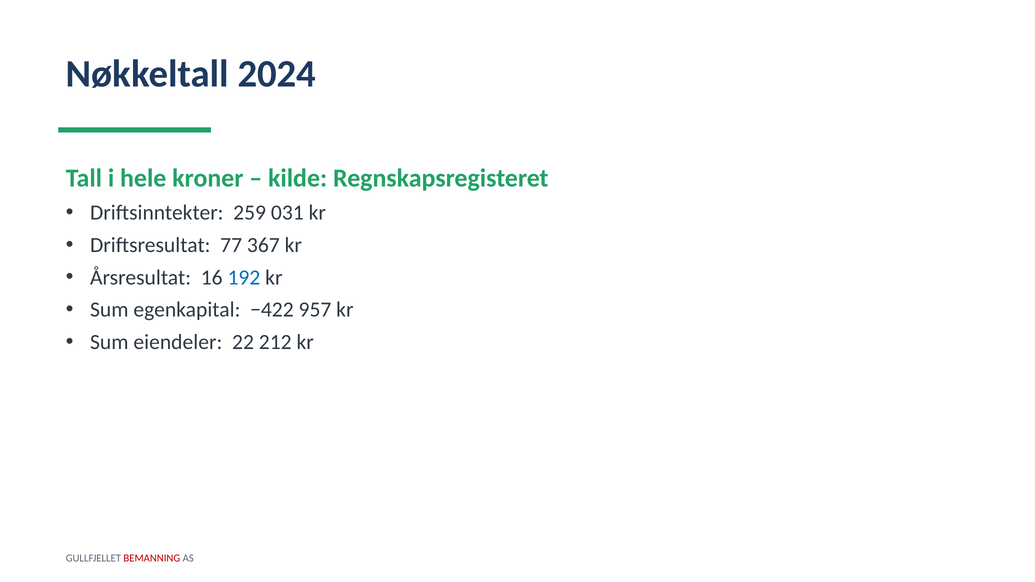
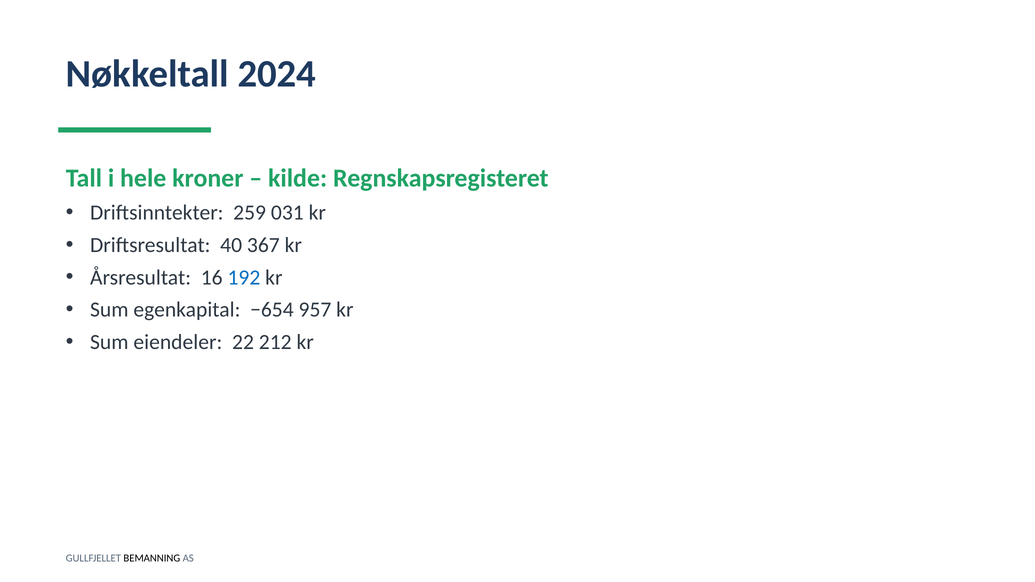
77: 77 -> 40 (231, 245)
−422: −422 -> −654 (272, 310)
BEMANNING colour: red -> black (152, 559)
